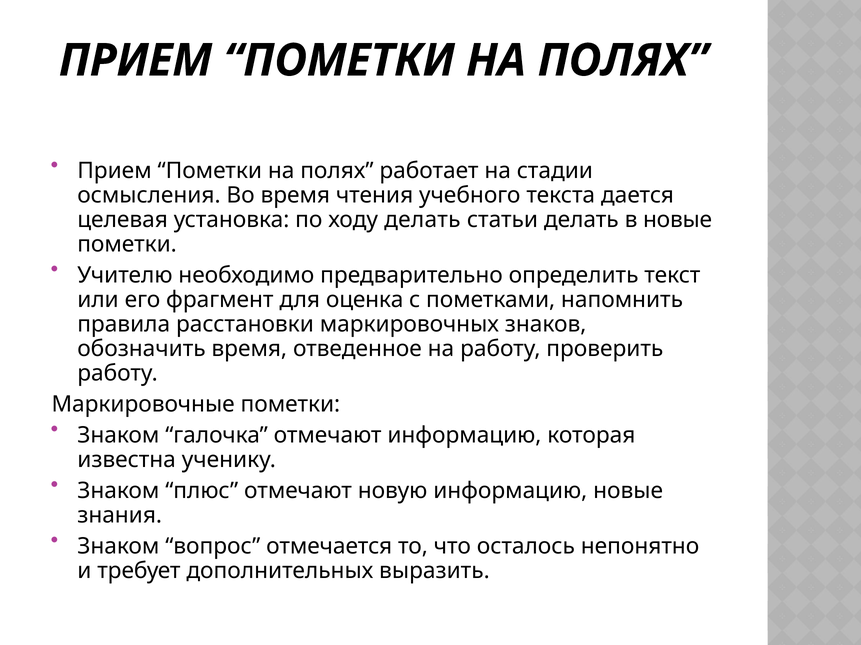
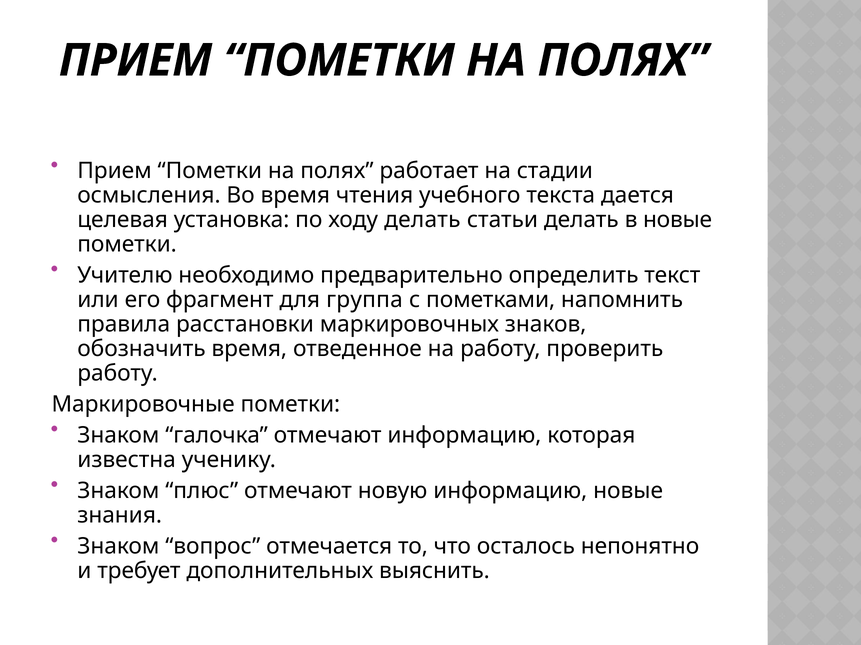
оценка: оценка -> группа (364, 300)
выразить: выразить -> выяснить (434, 571)
